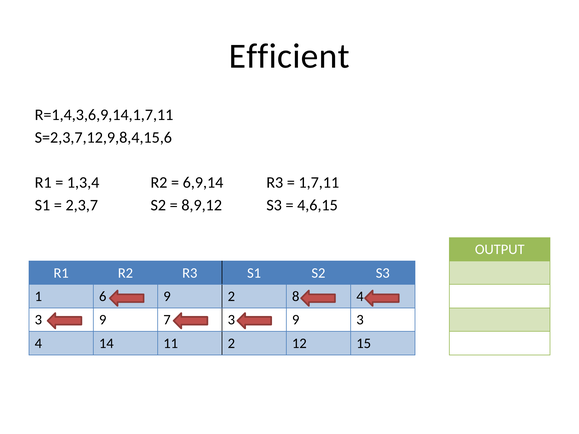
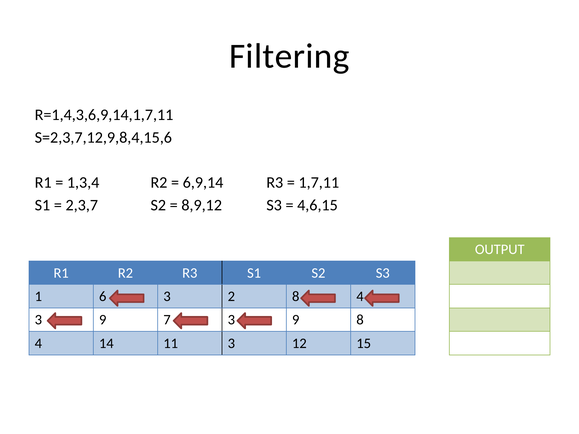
Efficient: Efficient -> Filtering (289, 56)
6 9: 9 -> 3 (167, 297)
9 3: 3 -> 8 (360, 320)
11 2: 2 -> 3 (231, 343)
